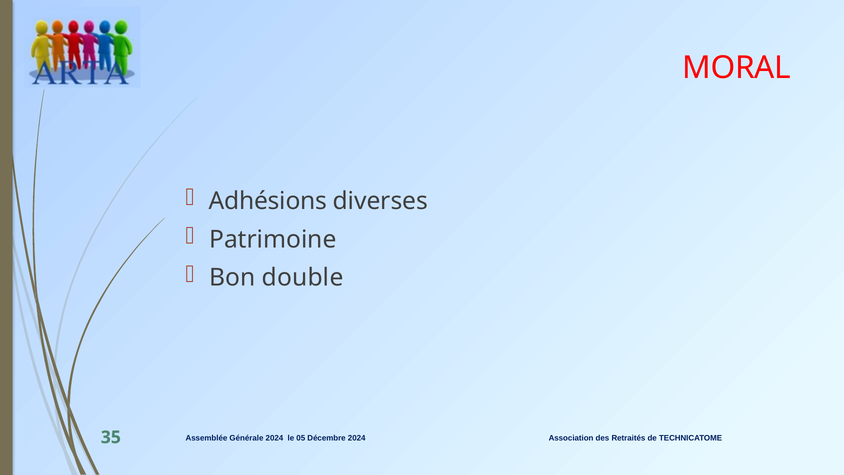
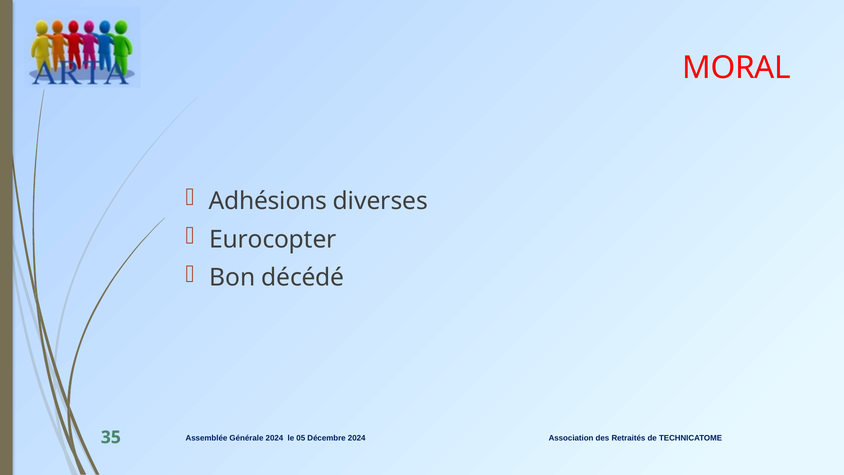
Patrimoine: Patrimoine -> Eurocopter (273, 239)
double: double -> décédé (303, 278)
